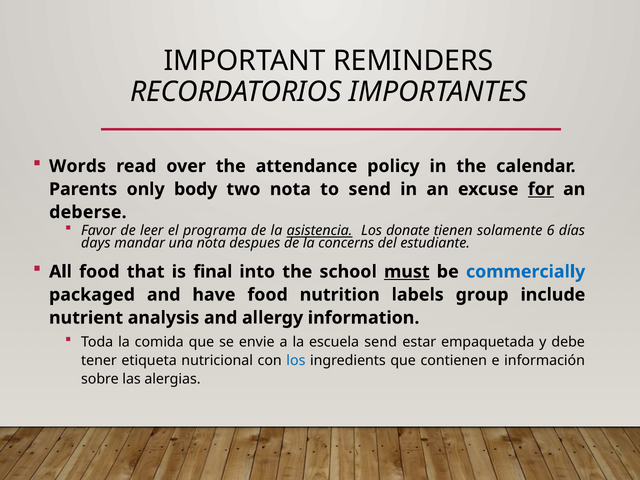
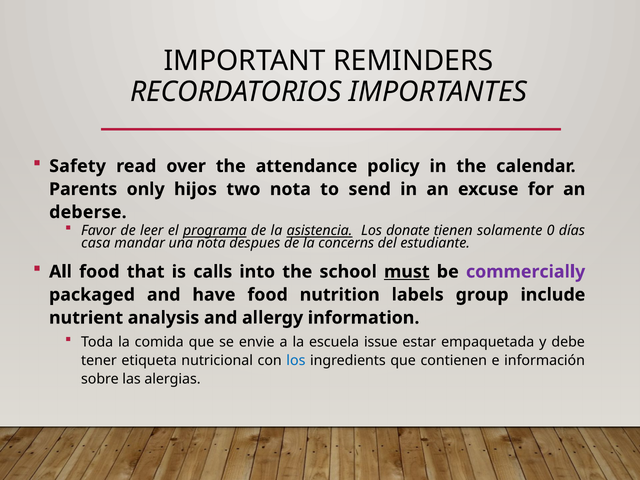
Words: Words -> Safety (78, 166)
body: body -> hijos (196, 189)
for underline: present -> none (541, 189)
programa underline: none -> present (215, 231)
6: 6 -> 0 (551, 231)
days: days -> casa (96, 243)
final: final -> calls (213, 272)
commercially colour: blue -> purple (526, 272)
escuela send: send -> issue (381, 342)
